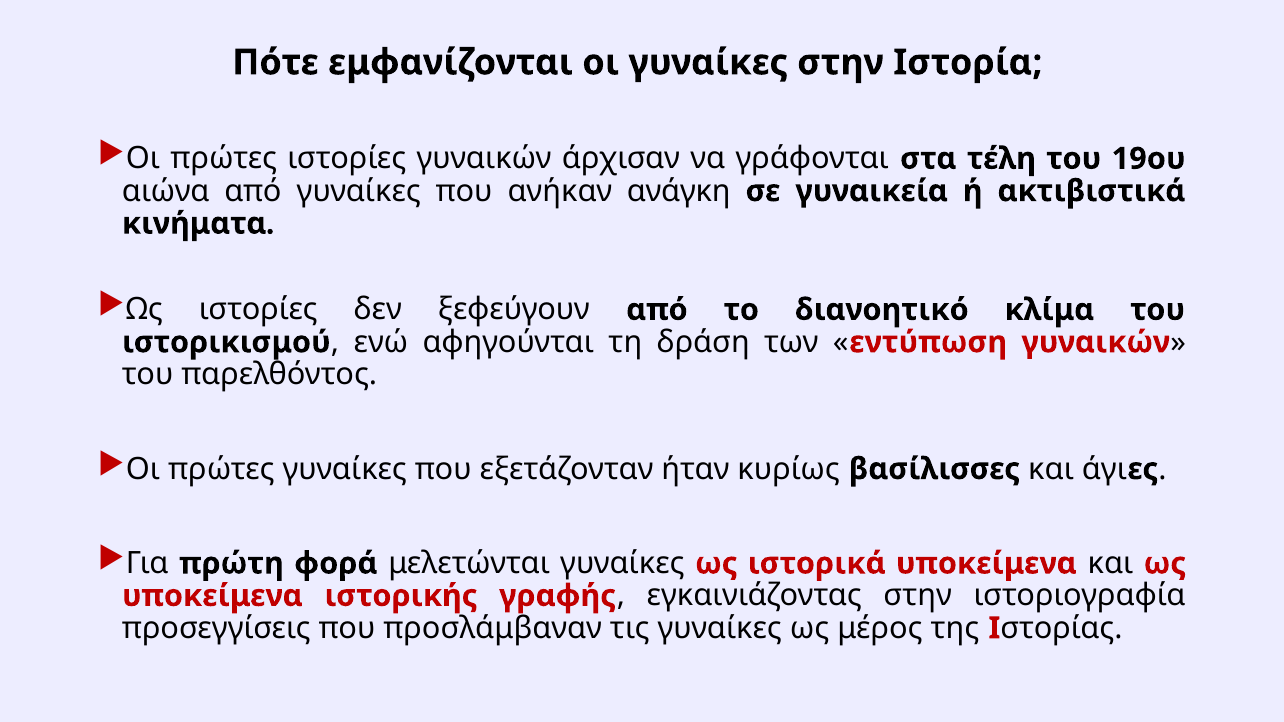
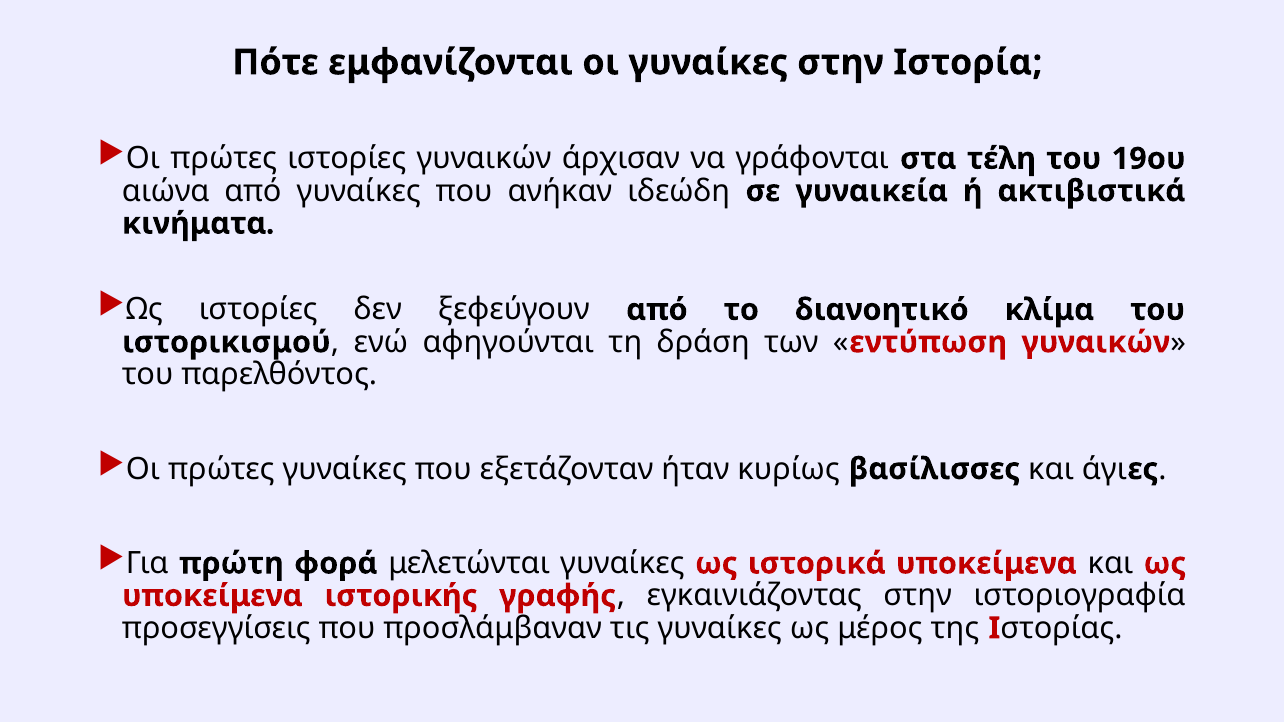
ανάγκη: ανάγκη -> ιδεώδη (679, 191)
